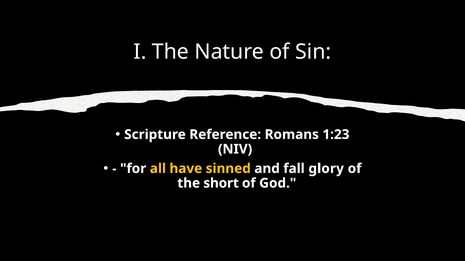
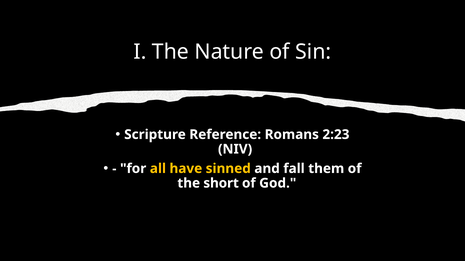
1:23: 1:23 -> 2:23 (336, 135)
glory: glory -> them (326, 169)
